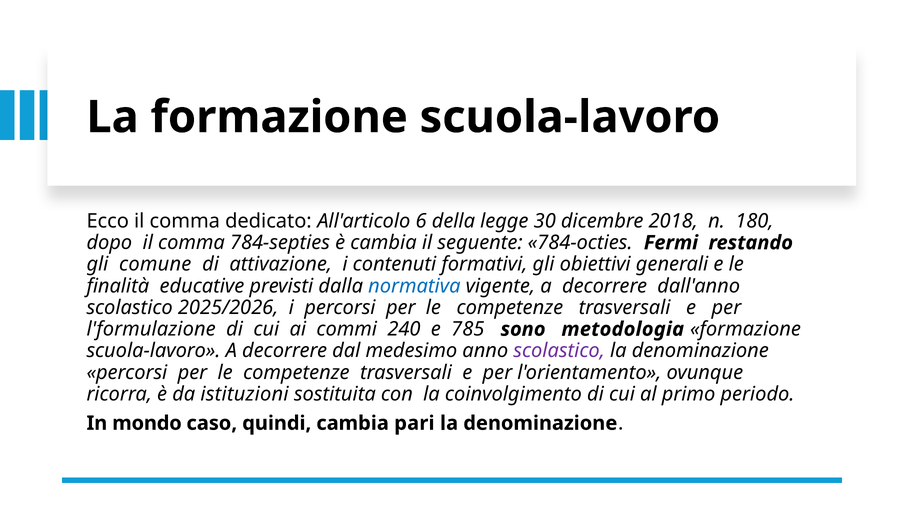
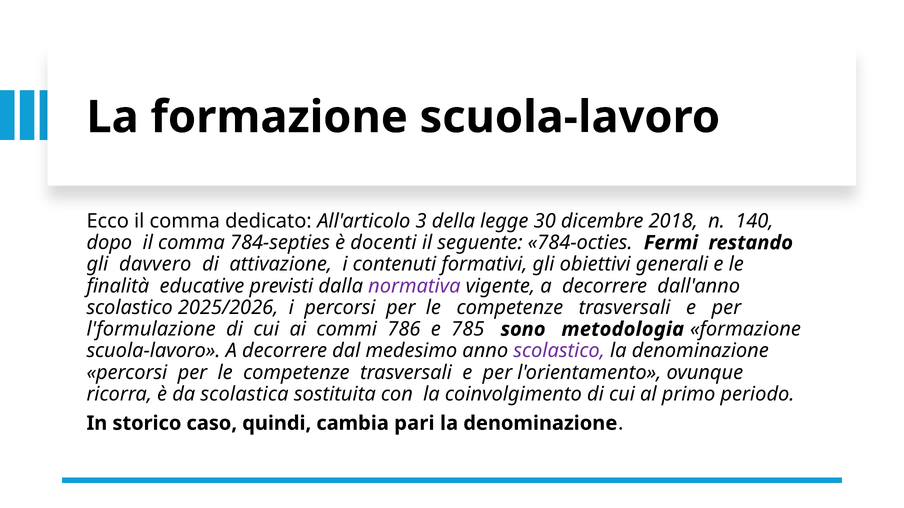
6: 6 -> 3 (421, 221)
180: 180 -> 140 (754, 221)
è cambia: cambia -> docenti (383, 243)
comune: comune -> davvero (155, 265)
normativa colour: blue -> purple (414, 286)
240: 240 -> 786 (404, 330)
istituzioni: istituzioni -> scolastica (245, 394)
mondo: mondo -> storico (147, 424)
